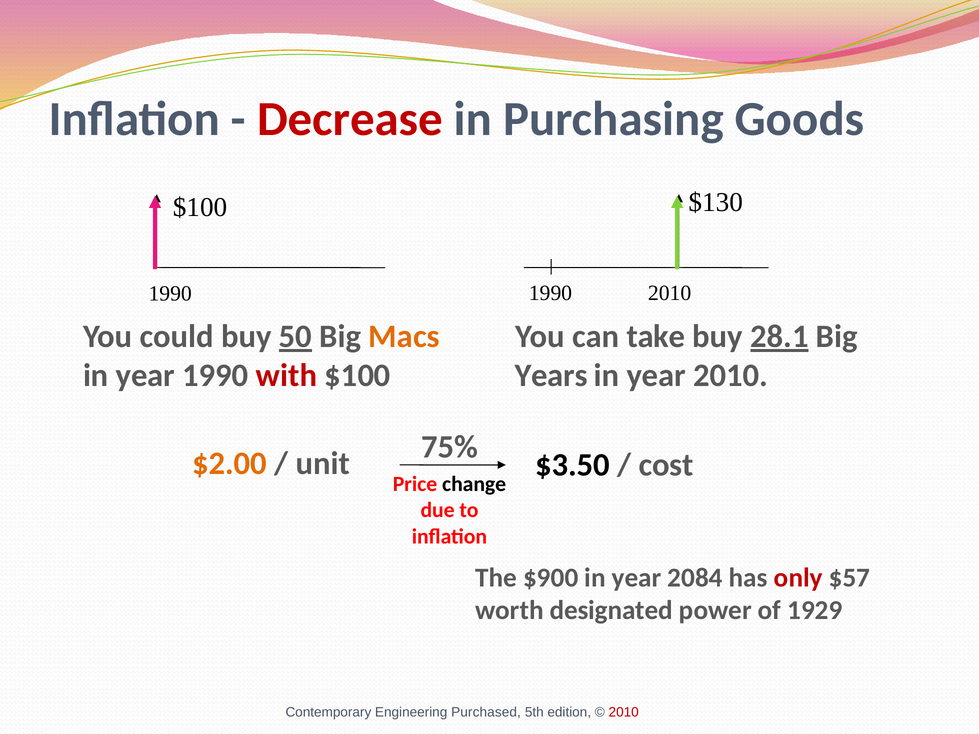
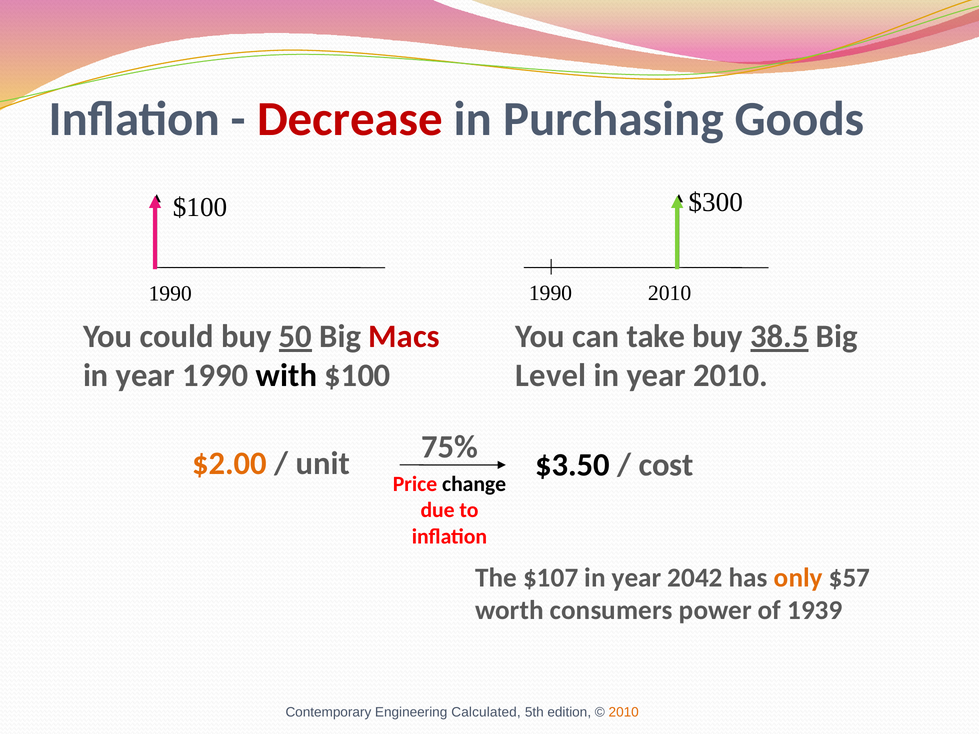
$130: $130 -> $300 (716, 203)
Macs colour: orange -> red (404, 337)
28.1: 28.1 -> 38.5 (779, 337)
with colour: red -> black (286, 376)
Years: Years -> Level (551, 376)
$900: $900 -> $107 (551, 578)
2084: 2084 -> 2042 (695, 578)
only colour: red -> orange (798, 578)
designated: designated -> consumers (611, 610)
1929: 1929 -> 1939 (815, 610)
Purchased: Purchased -> Calculated (486, 712)
2010 colour: red -> orange (624, 712)
